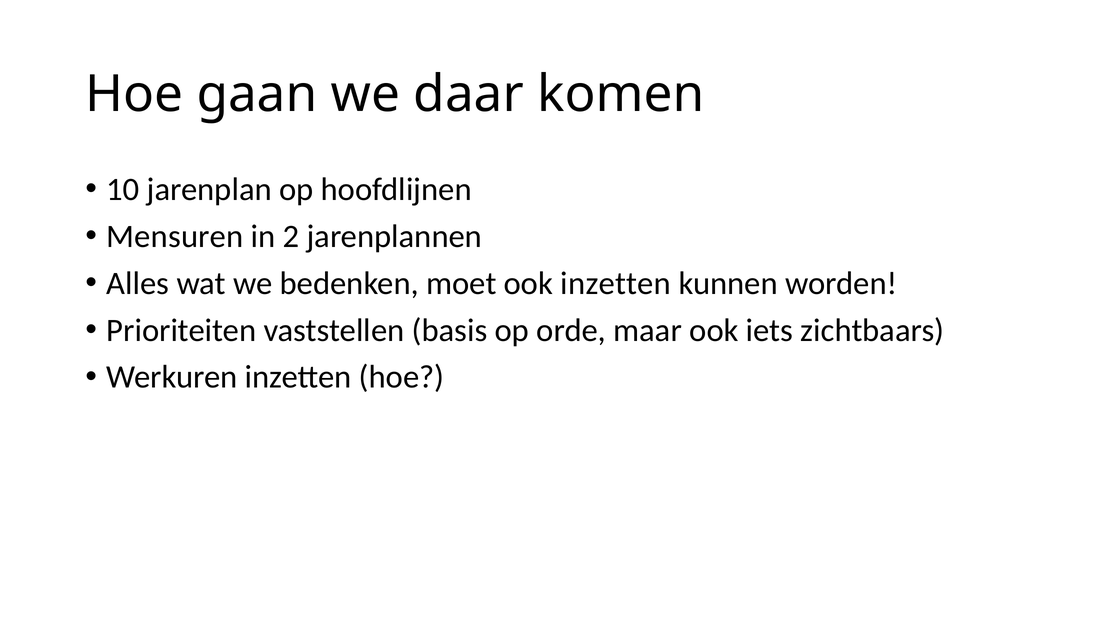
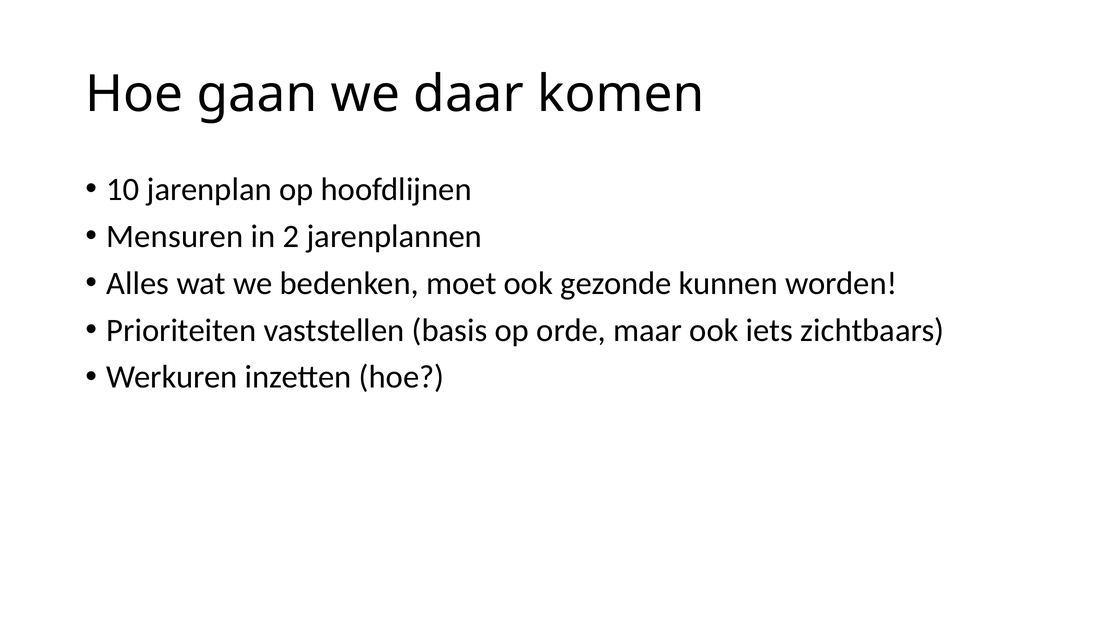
ook inzetten: inzetten -> gezonde (616, 283)
